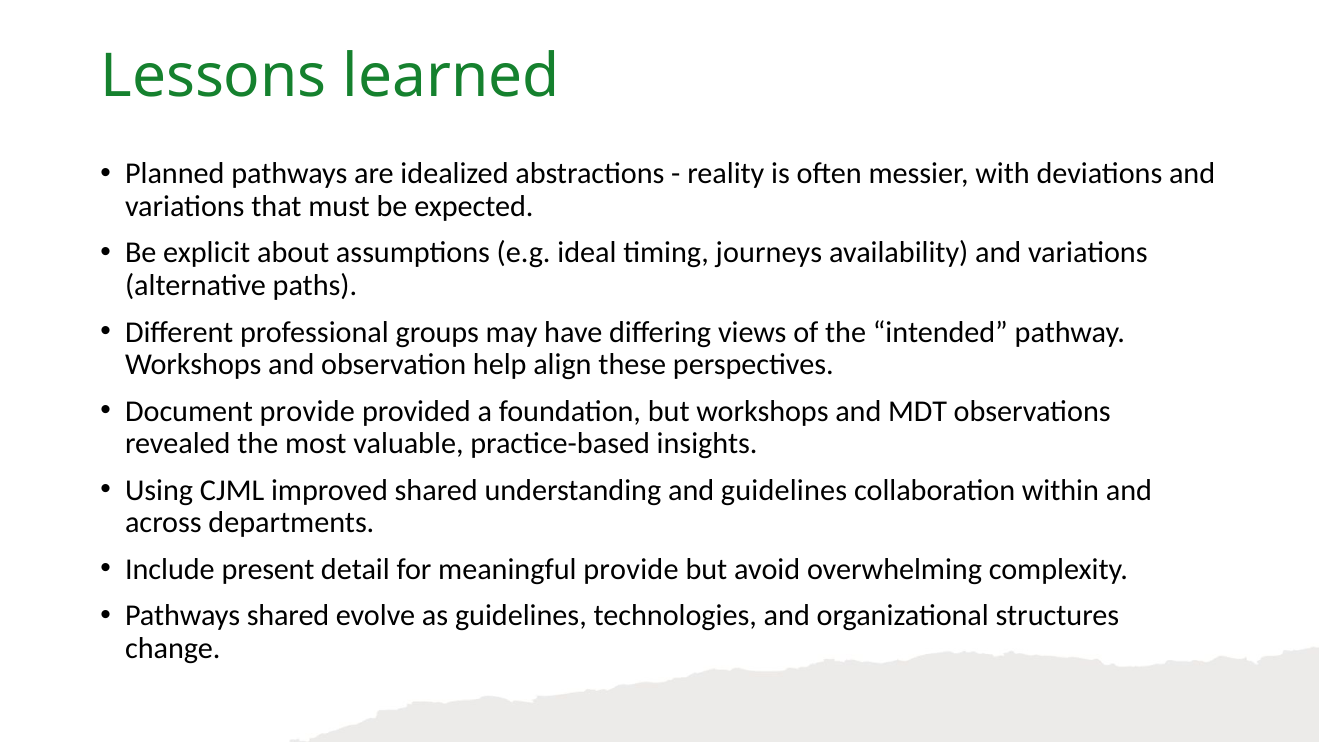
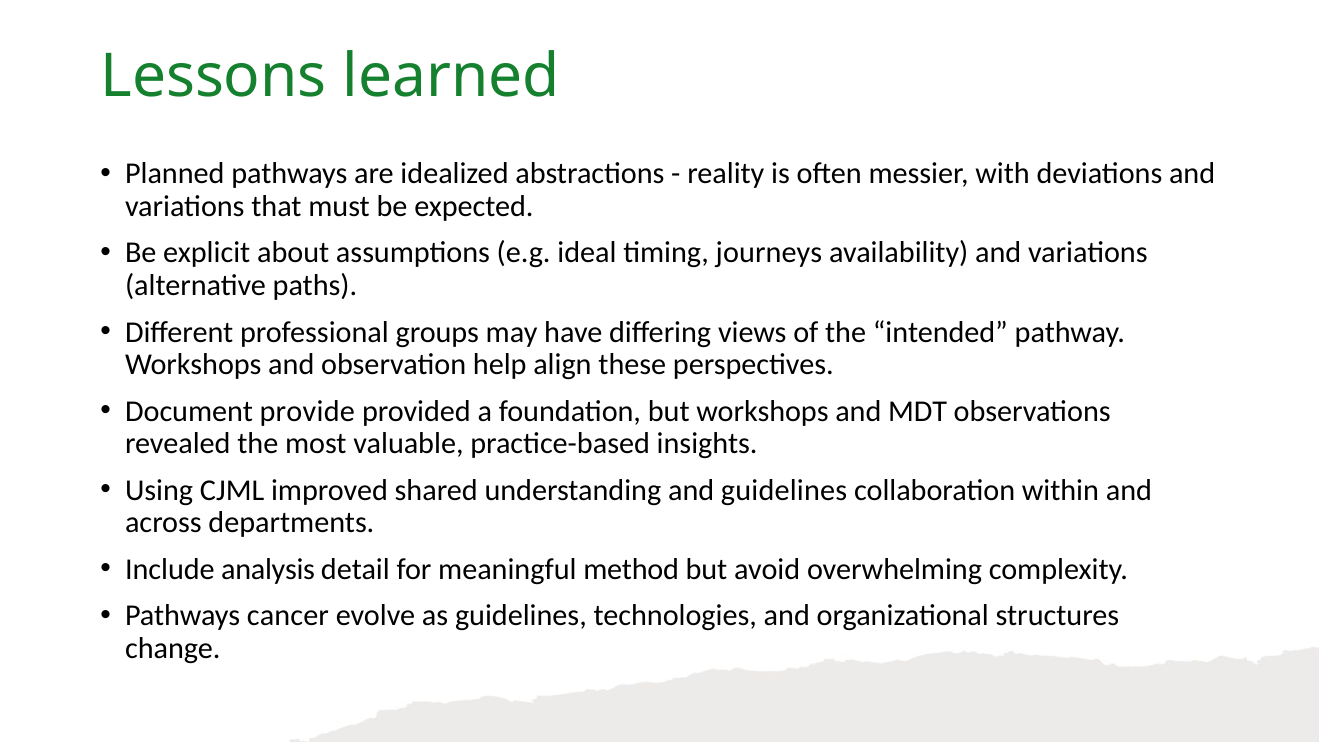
present: present -> analysis (268, 569)
meaningful provide: provide -> method (631, 569)
Pathways shared: shared -> cancer (288, 615)
